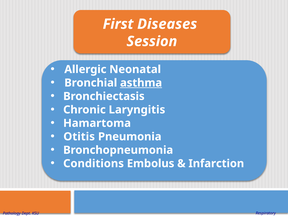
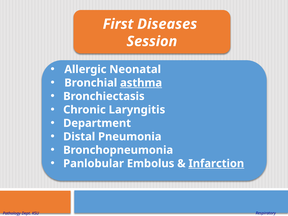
Hamartoma: Hamartoma -> Department (97, 123)
Otitis: Otitis -> Distal (79, 137)
Conditions: Conditions -> Panlobular (94, 164)
Infarction underline: none -> present (216, 164)
